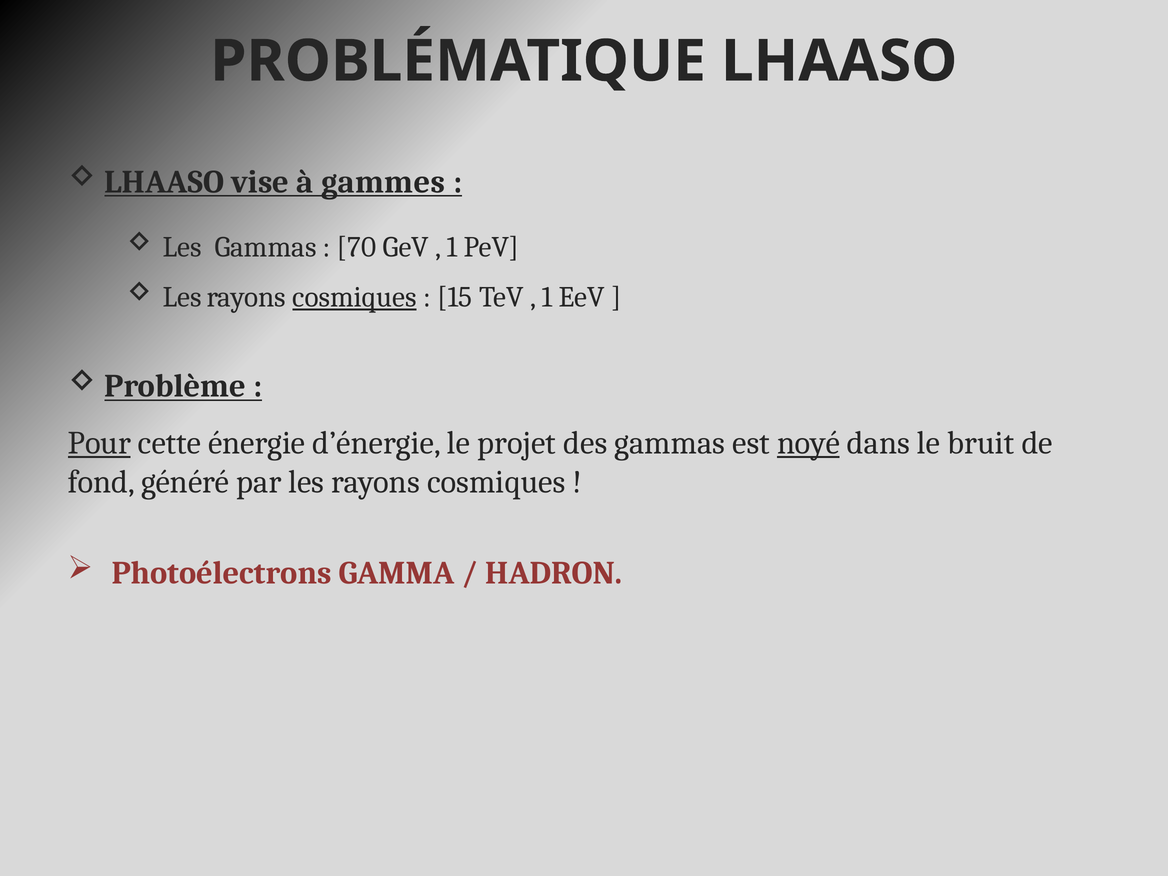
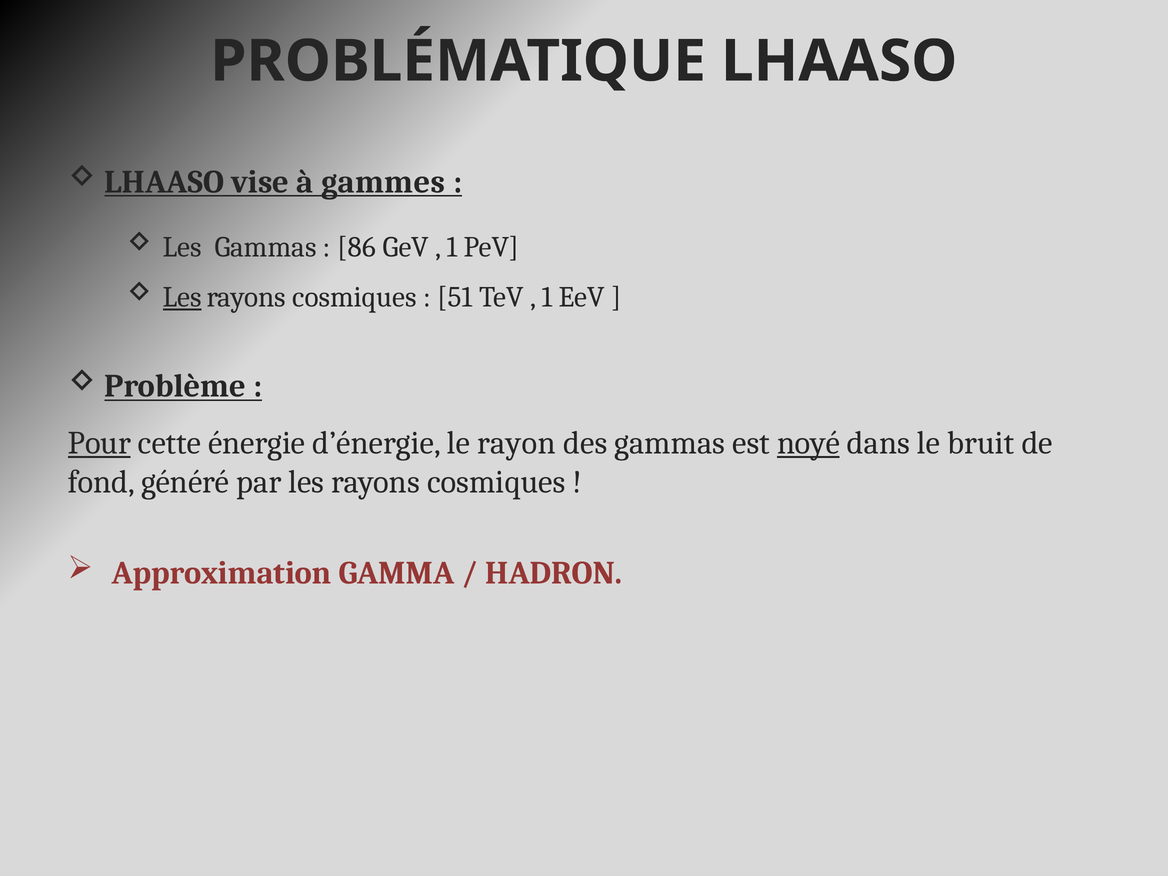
70: 70 -> 86 (356, 247)
Les underline: none -> present (182, 297)
cosmiques underline: present -> none (355, 297)
15: 15 -> 51 (455, 297)
projet: projet -> rayon (517, 443)
Photoélectrons: Photoélectrons -> Approximation (222, 573)
